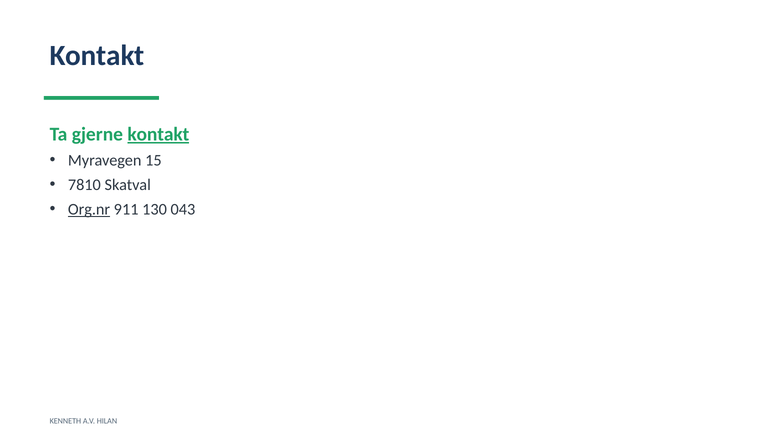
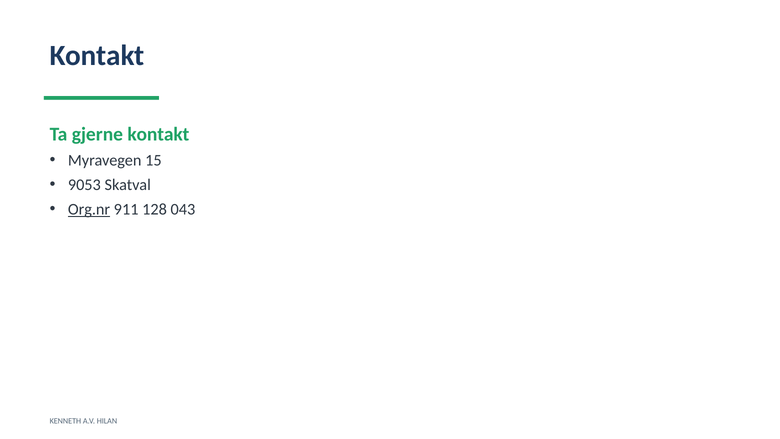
kontakt underline: present -> none (158, 134)
7810: 7810 -> 9053 (84, 185)
130: 130 -> 128 (155, 209)
